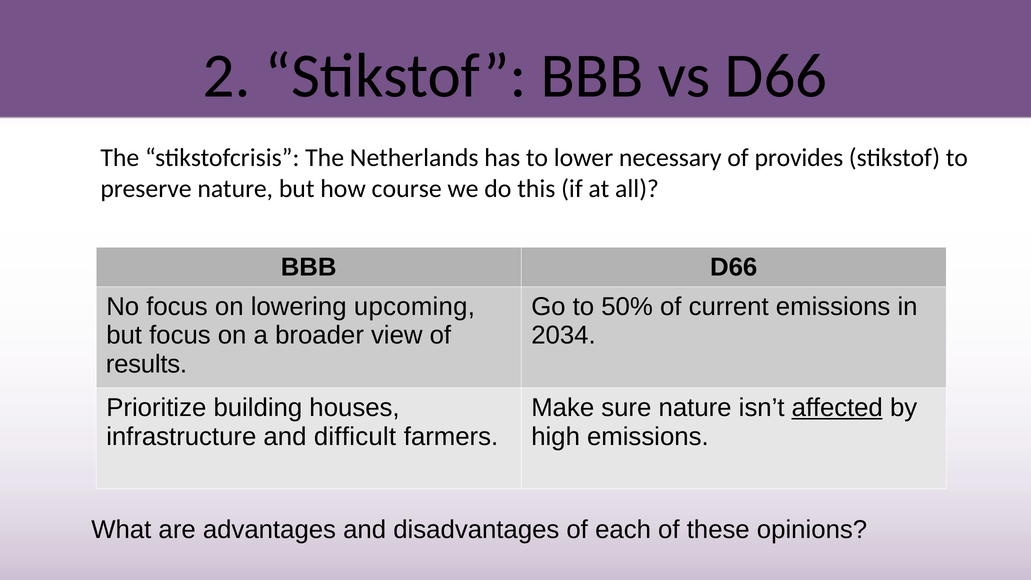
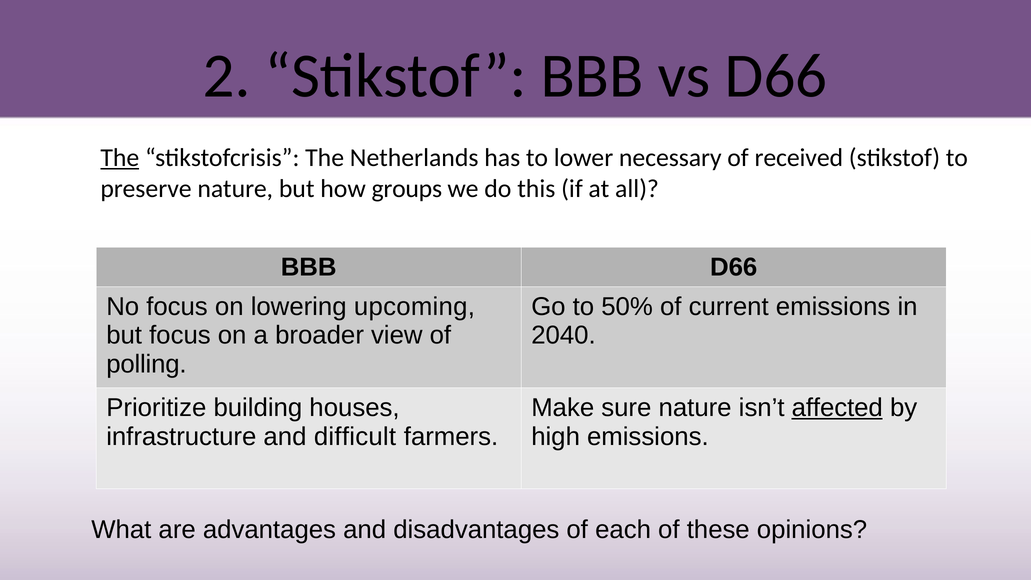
The underline: none -> present (120, 158)
provides: provides -> received (799, 158)
course: course -> groups (407, 189)
2034: 2034 -> 2040 (563, 335)
results: results -> polling (146, 364)
